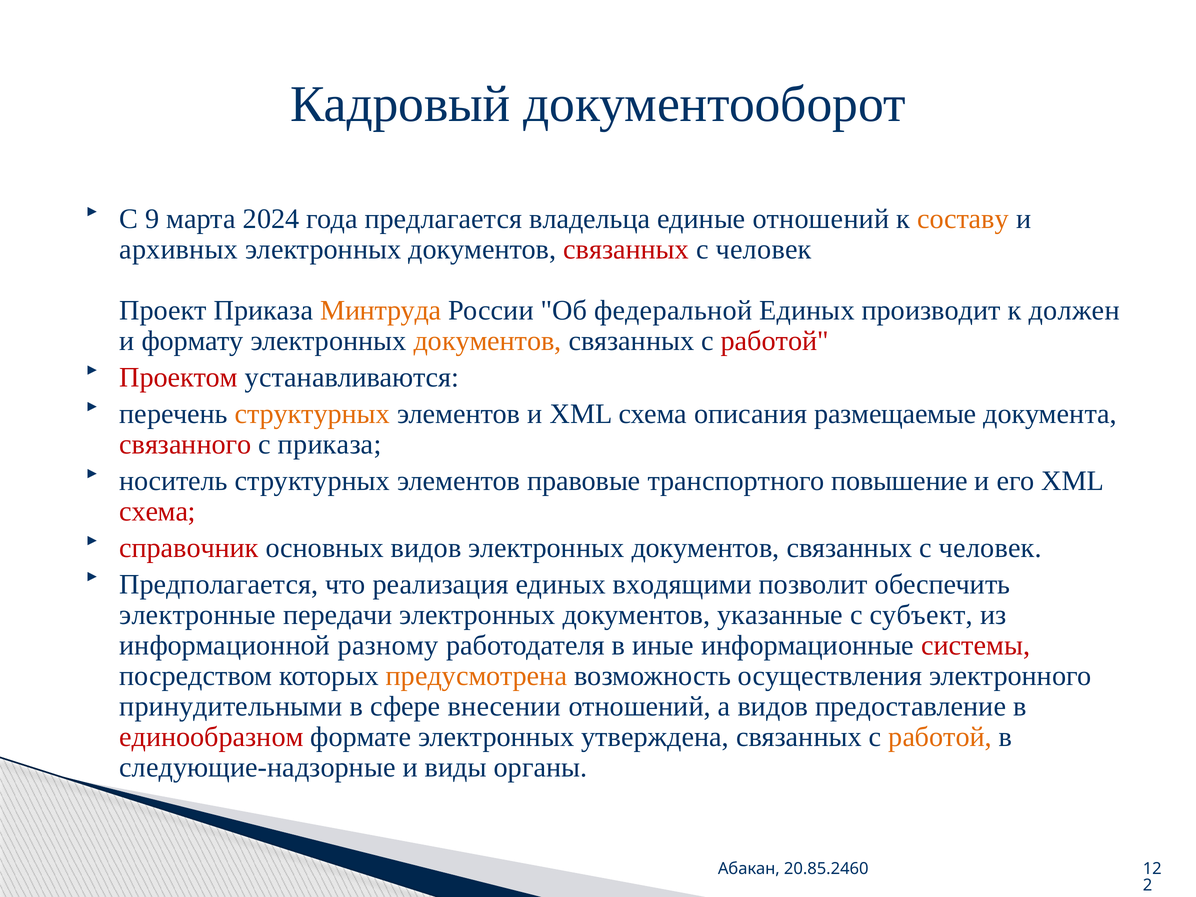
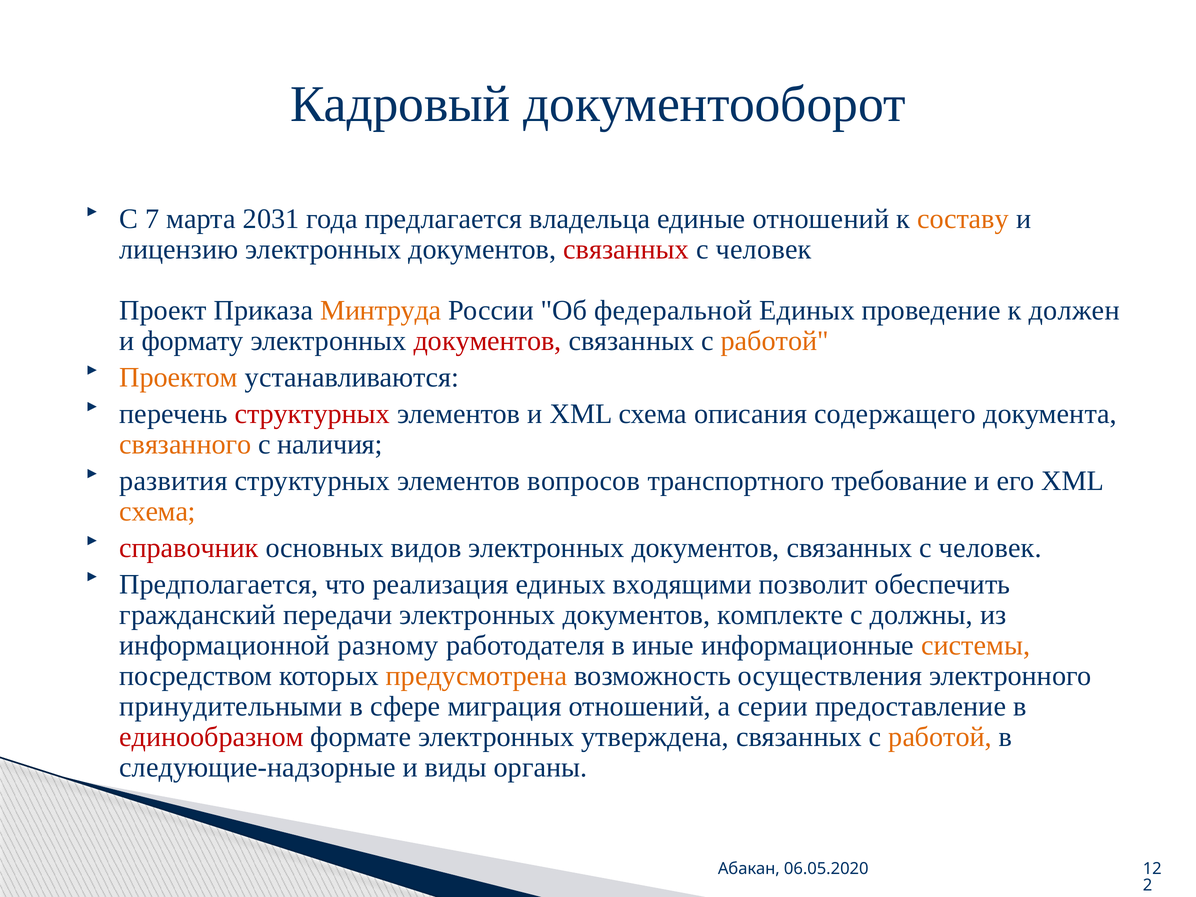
9: 9 -> 7 (152, 219)
2024: 2024 -> 2031 (271, 219)
архивных: архивных -> лицензию (179, 250)
производит: производит -> проведение (931, 311)
документов colour: orange -> red (488, 341)
работой colour: red -> orange (775, 341)
Проектом colour: red -> orange (179, 377)
структурных colour: orange -> red (312, 414)
размещаемые: размещаемые -> содержащего (895, 414)
связанного colour: red -> orange (185, 444)
с приказа: приказа -> наличия (330, 444)
носитель: носитель -> развития (173, 481)
правовые: правовые -> вопросов (584, 481)
повышение: повышение -> требование (899, 481)
схема colour: red -> orange (158, 511)
электронные: электронные -> гражданский (198, 615)
указанные: указанные -> комплекте (780, 615)
субъект: субъект -> должны (921, 615)
системы colour: red -> orange (976, 645)
внесении: внесении -> миграция (505, 706)
а видов: видов -> серии (773, 706)
20.85.2460: 20.85.2460 -> 06.05.2020 (826, 869)
